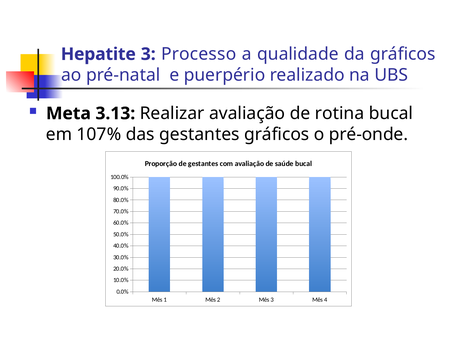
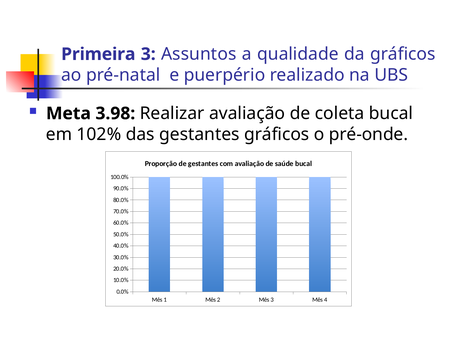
Hepatite: Hepatite -> Primeira (98, 54)
Processo: Processo -> Assuntos (199, 54)
3.13: 3.13 -> 3.98 (115, 113)
rotina: rotina -> coleta (340, 113)
107%: 107% -> 102% (99, 134)
